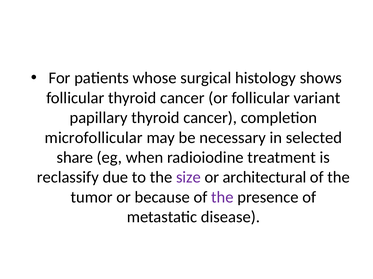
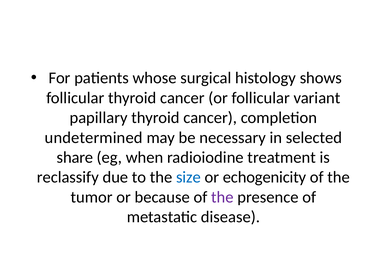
microfollicular: microfollicular -> undetermined (94, 138)
size colour: purple -> blue (188, 178)
architectural: architectural -> echogenicity (265, 178)
